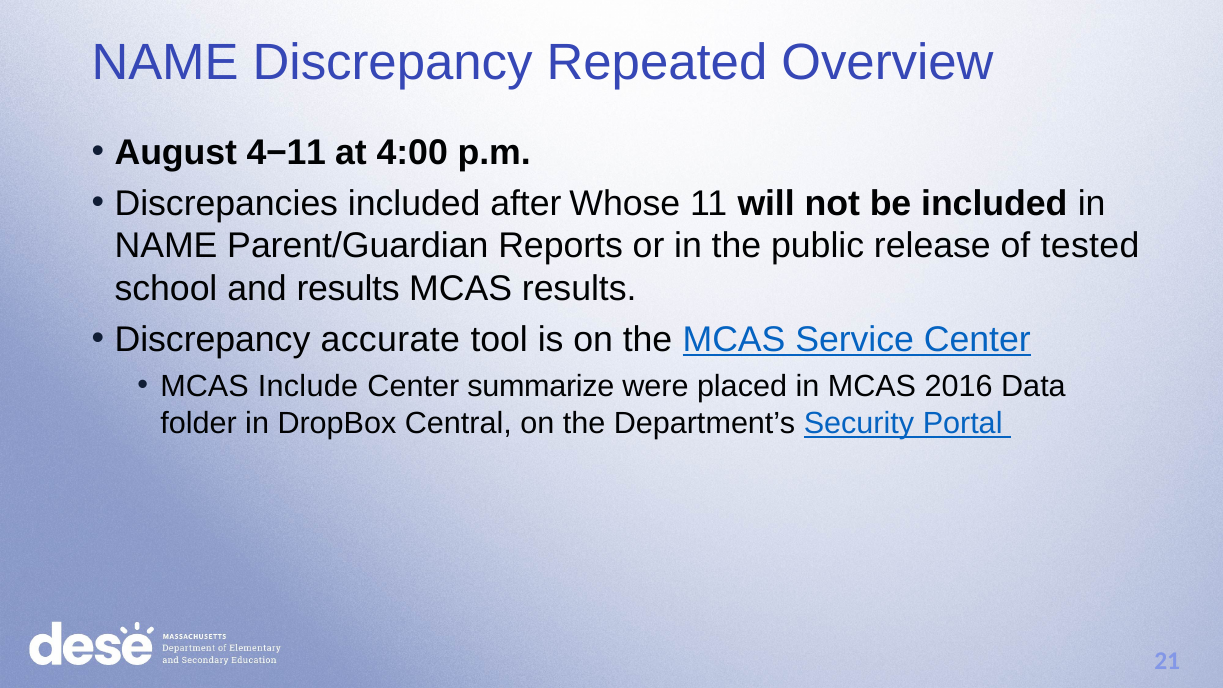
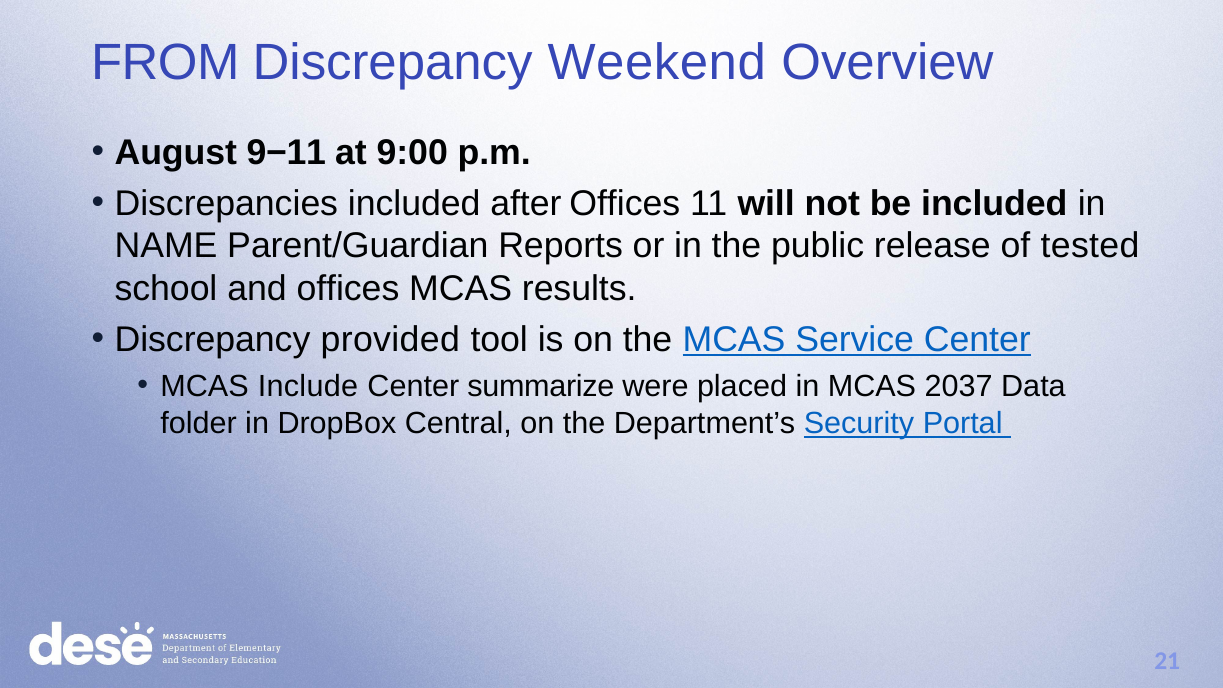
NAME: NAME -> FROM (165, 63)
Repeated: Repeated -> Weekend (657, 63)
4−11: 4−11 -> 9−11 (286, 153)
4:00: 4:00 -> 9:00 (412, 153)
after Whose: Whose -> Offices (625, 203)
and results: results -> offices (348, 289)
accurate: accurate -> provided (390, 339)
2016: 2016 -> 2037 (959, 387)
